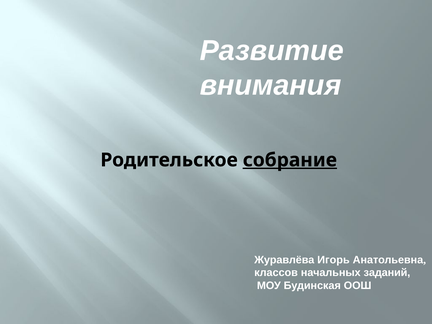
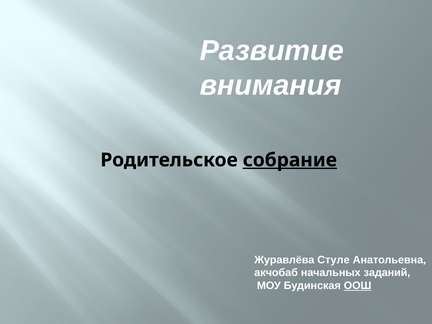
Игорь: Игорь -> Стуле (333, 260)
классов: классов -> акчобаб (276, 273)
ООШ underline: none -> present (358, 286)
